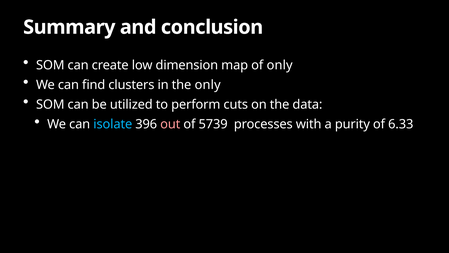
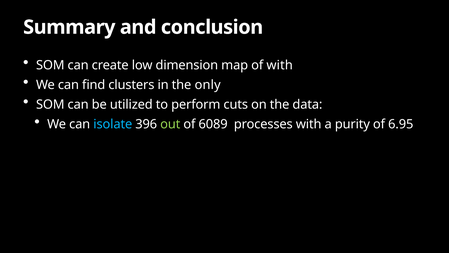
of only: only -> with (280, 65)
out colour: pink -> light green (170, 124)
5739: 5739 -> 6089 (213, 124)
6.33: 6.33 -> 6.95 (401, 124)
